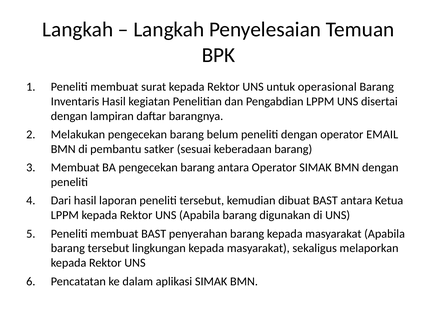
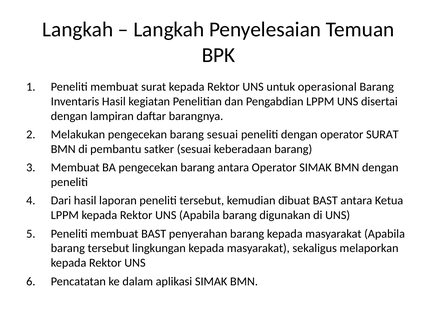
barang belum: belum -> sesuai (222, 134)
operator EMAIL: EMAIL -> SURAT (382, 134)
